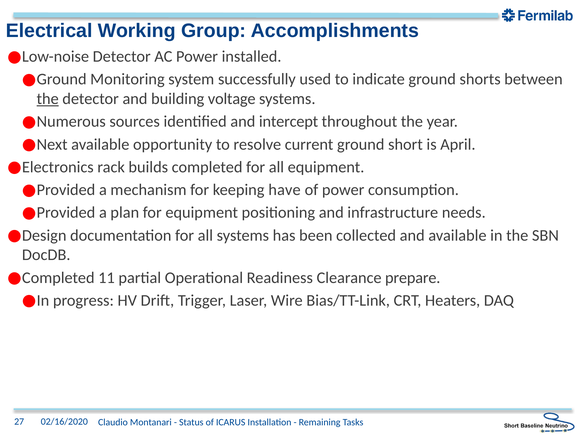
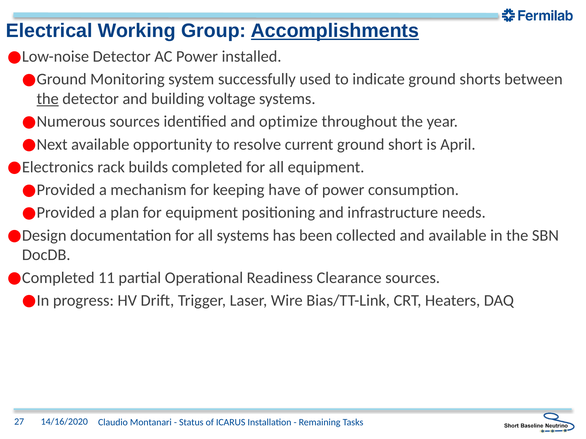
Accomplishments underline: none -> present (335, 31)
intercept: intercept -> optimize (288, 122)
Clearance prepare: prepare -> sources (413, 278)
02/16/2020: 02/16/2020 -> 14/16/2020 (64, 422)
